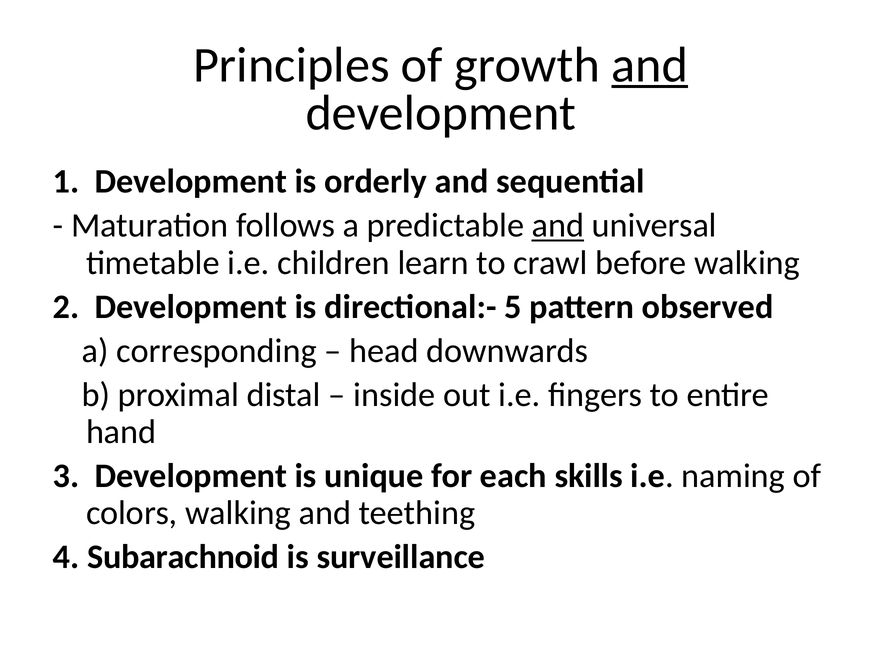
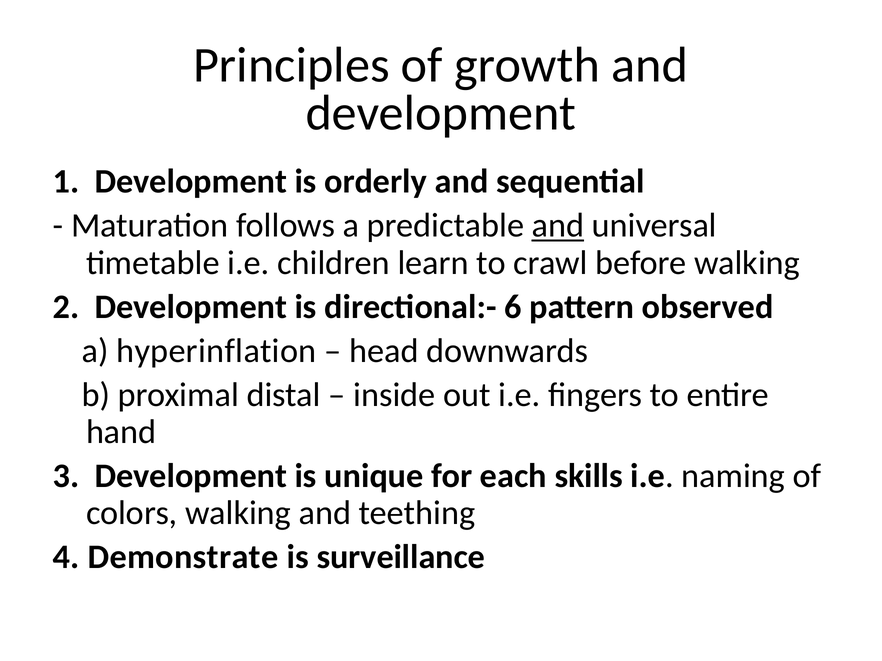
and underline: present -> none (650, 65)
5: 5 -> 6 (513, 307)
corresponding: corresponding -> hyperinflation (216, 351)
Subarachnoid: Subarachnoid -> Demonstrate (183, 557)
